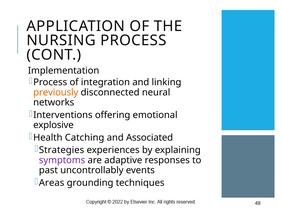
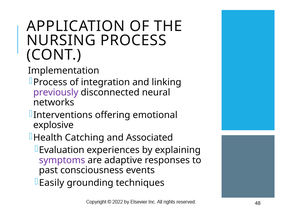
previously colour: orange -> purple (56, 93)
Strategies: Strategies -> Evaluation (62, 150)
uncontrollably: uncontrollably -> consciousness (92, 171)
Areas: Areas -> Easily (52, 183)
